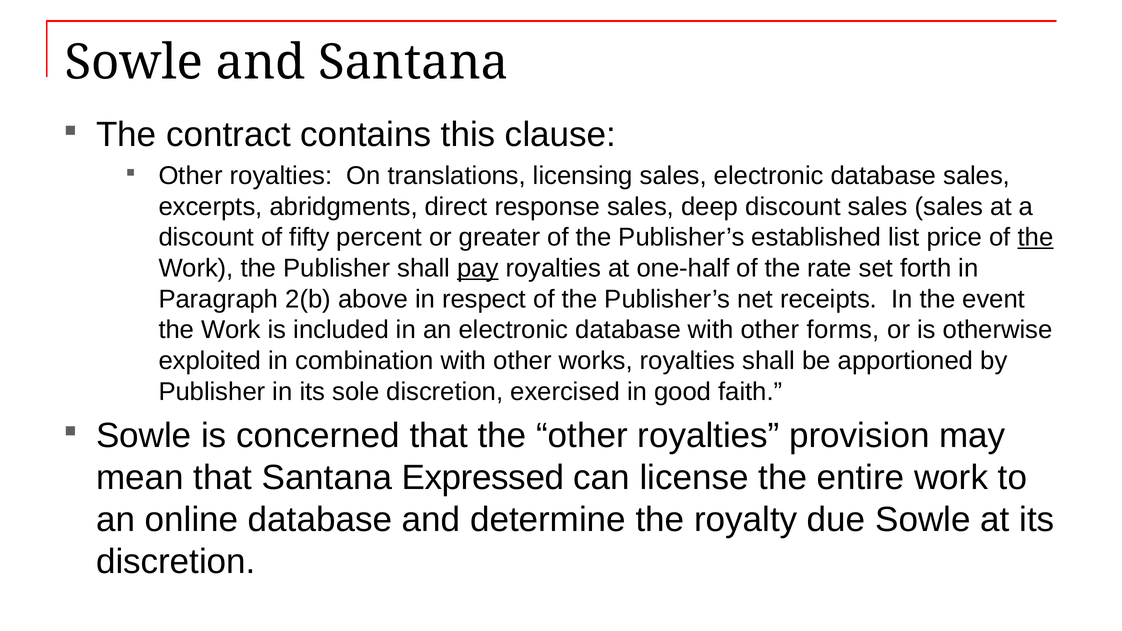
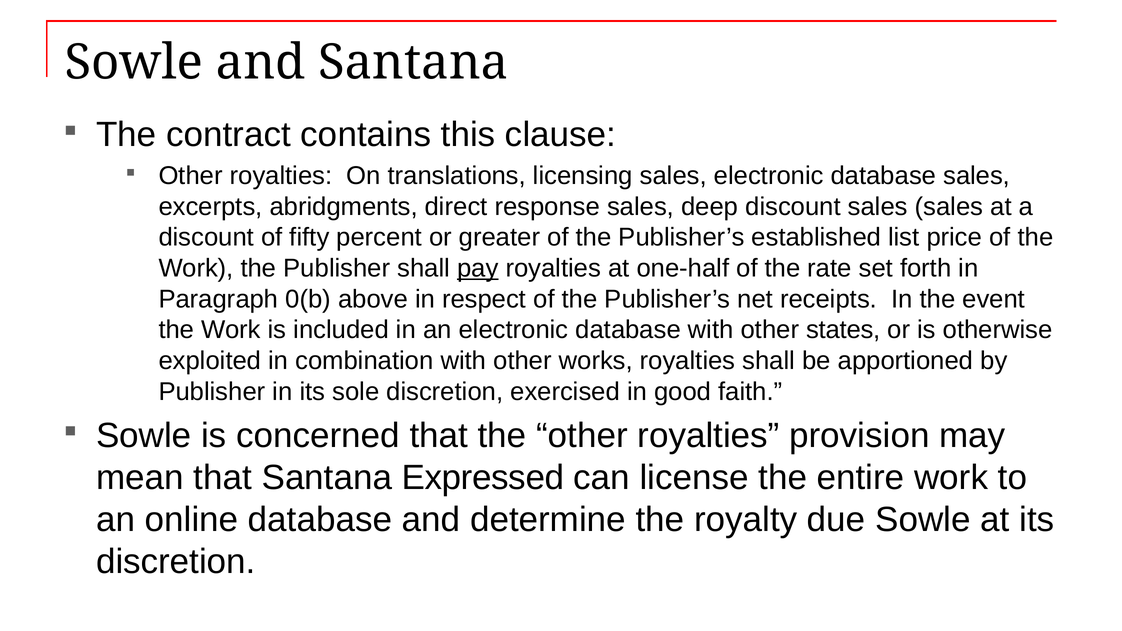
the underline: present -> none (1036, 237)
2(b: 2(b -> 0(b (308, 299)
forms: forms -> states (843, 330)
